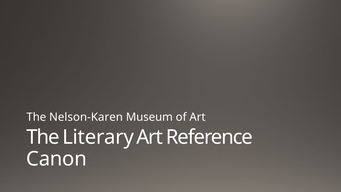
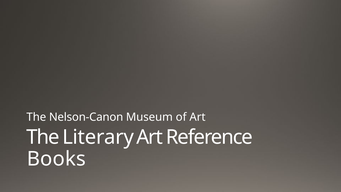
Nelson-Karen: Nelson-Karen -> Nelson-Canon (86, 117)
Canon: Canon -> Books (56, 159)
